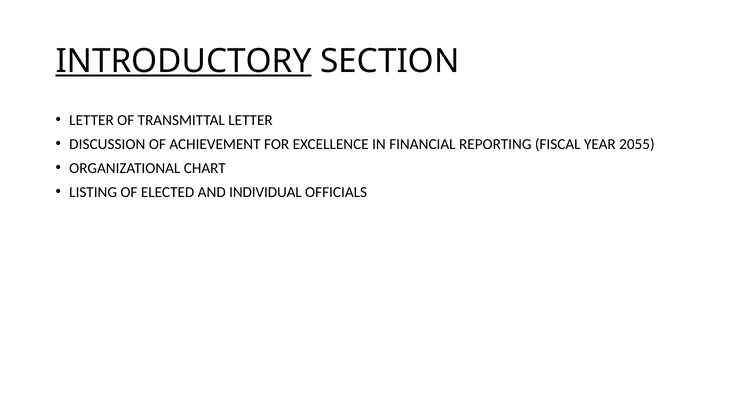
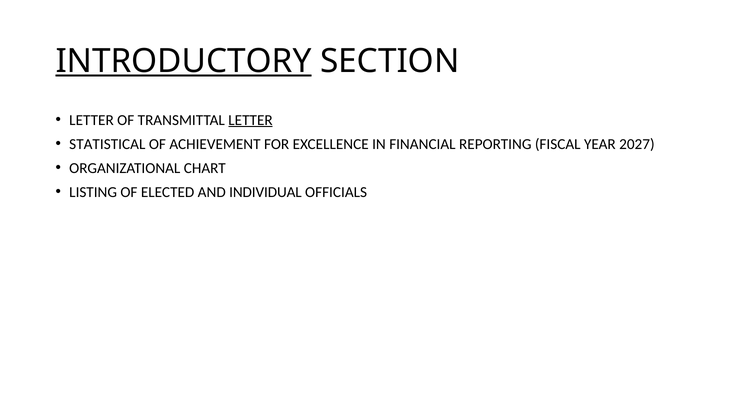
LETTER underline: none -> present (250, 120)
DISCUSSION: DISCUSSION -> STATISTICAL (107, 144)
2055: 2055 -> 2027 (637, 144)
